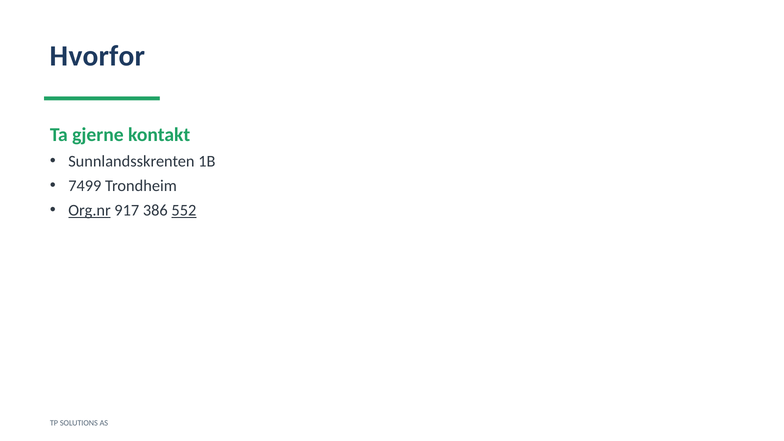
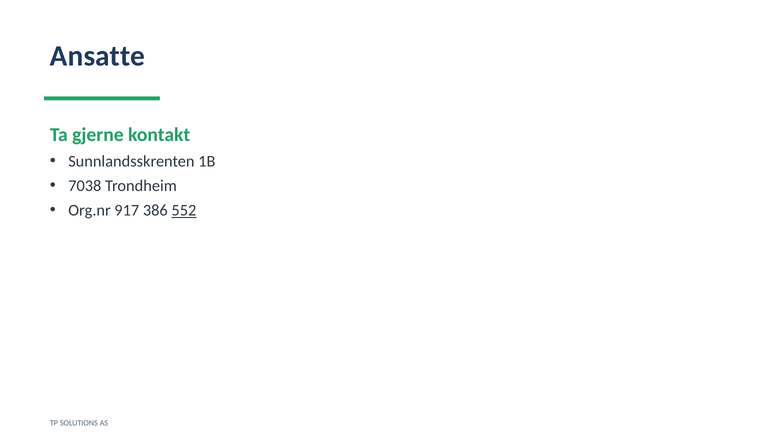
Hvorfor: Hvorfor -> Ansatte (98, 56)
7499: 7499 -> 7038 (85, 186)
Org.nr underline: present -> none (89, 210)
